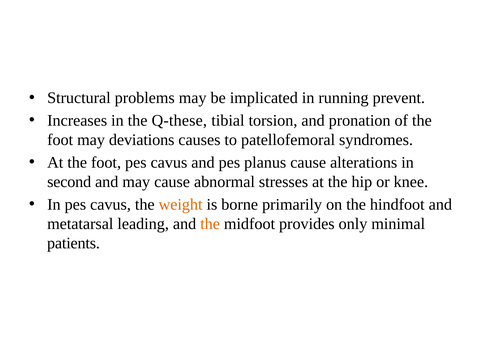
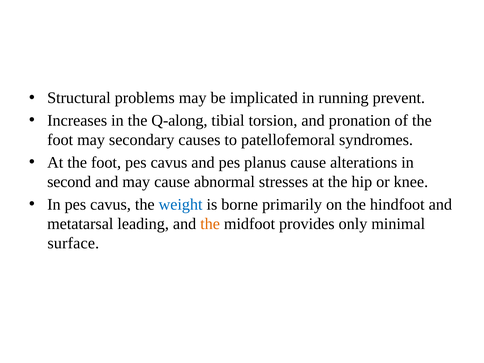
Q-these: Q-these -> Q-along (179, 121)
deviations: deviations -> secondary (142, 140)
weight colour: orange -> blue (181, 204)
patients: patients -> surface (73, 243)
